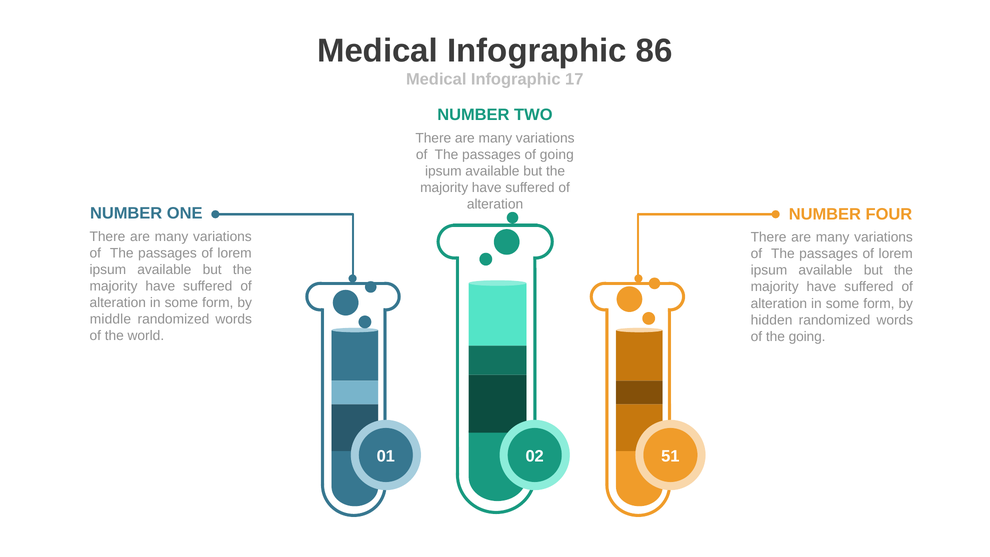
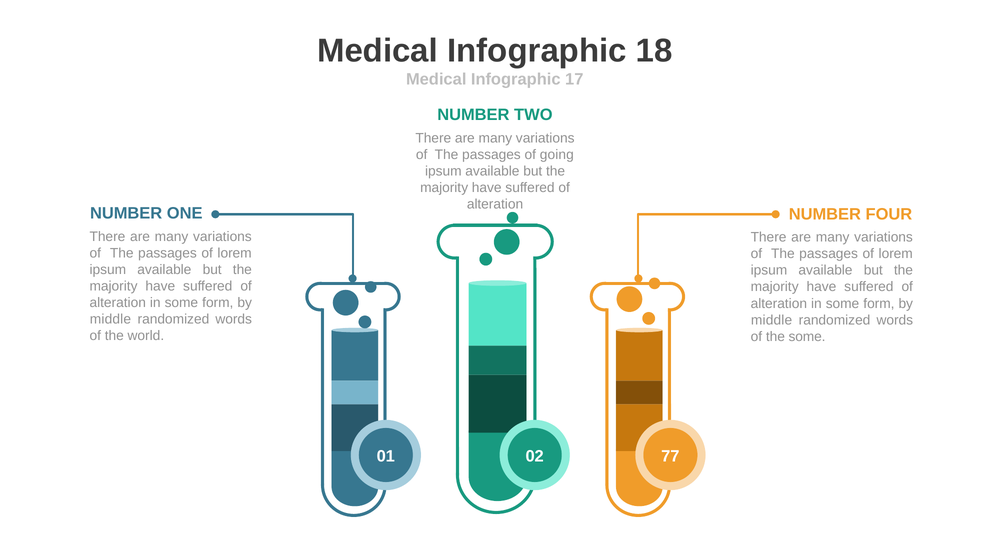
86: 86 -> 18 (654, 51)
hidden: hidden -> middle (772, 320)
the going: going -> some (807, 336)
51: 51 -> 77 (670, 456)
